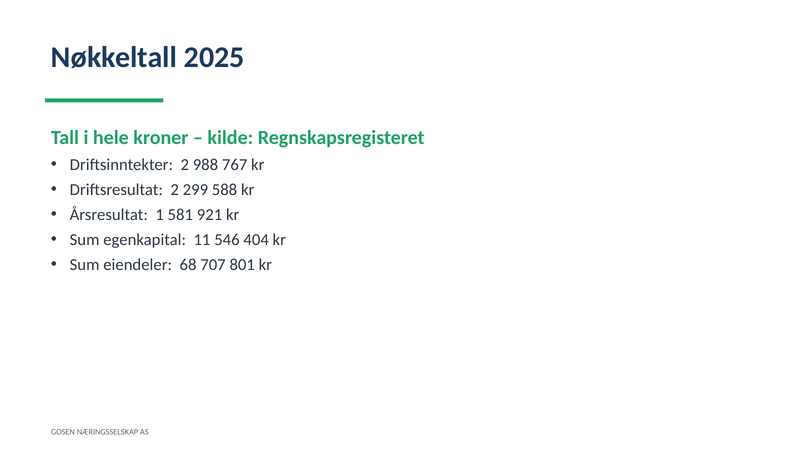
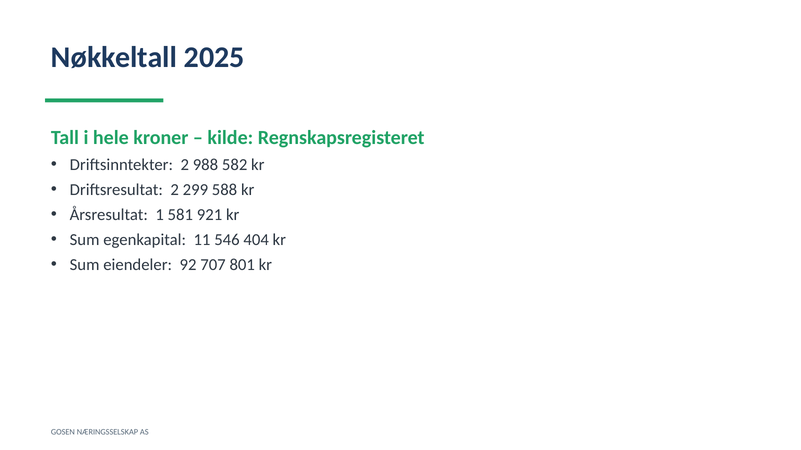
767: 767 -> 582 (235, 165)
68: 68 -> 92 (188, 265)
